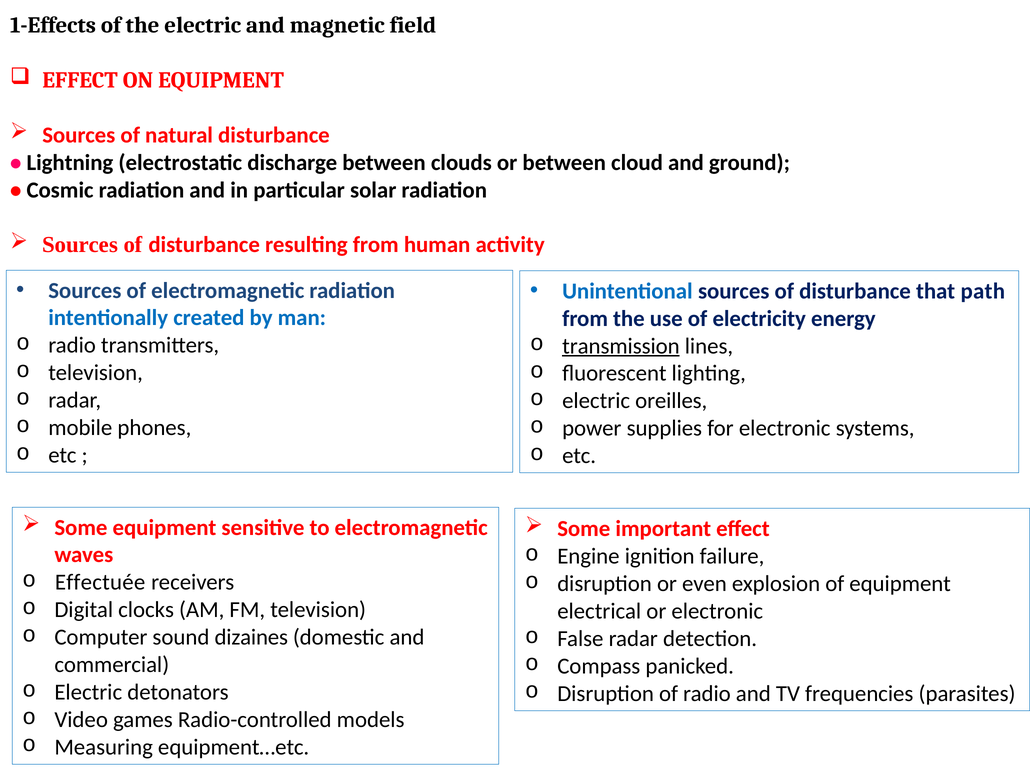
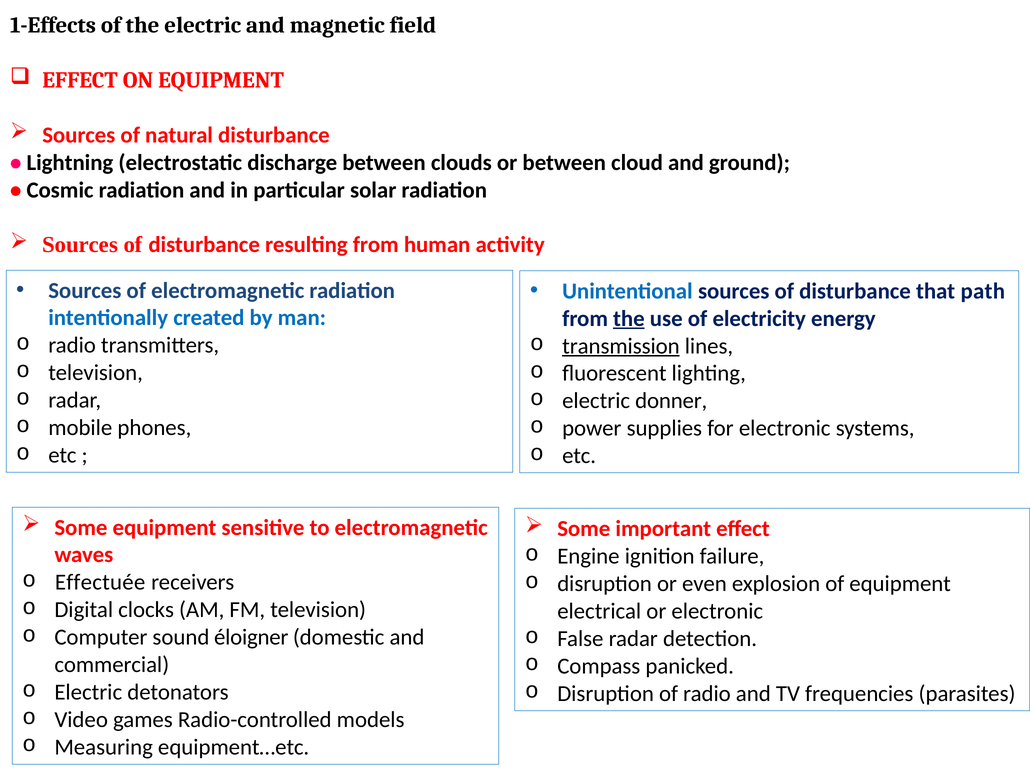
the underline: none -> present (629, 319)
oreilles: oreilles -> donner (671, 401)
dizaines: dizaines -> éloigner (251, 638)
